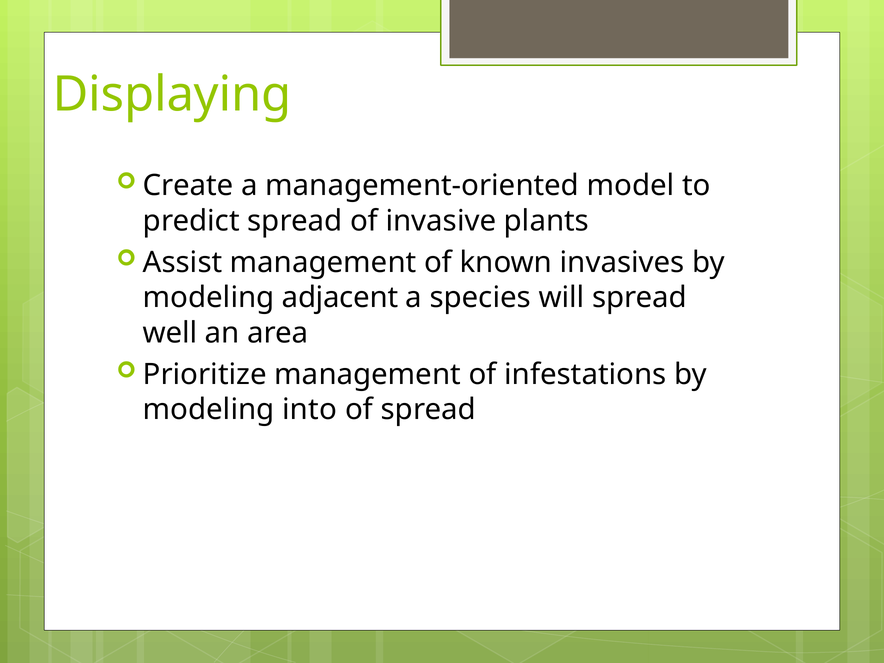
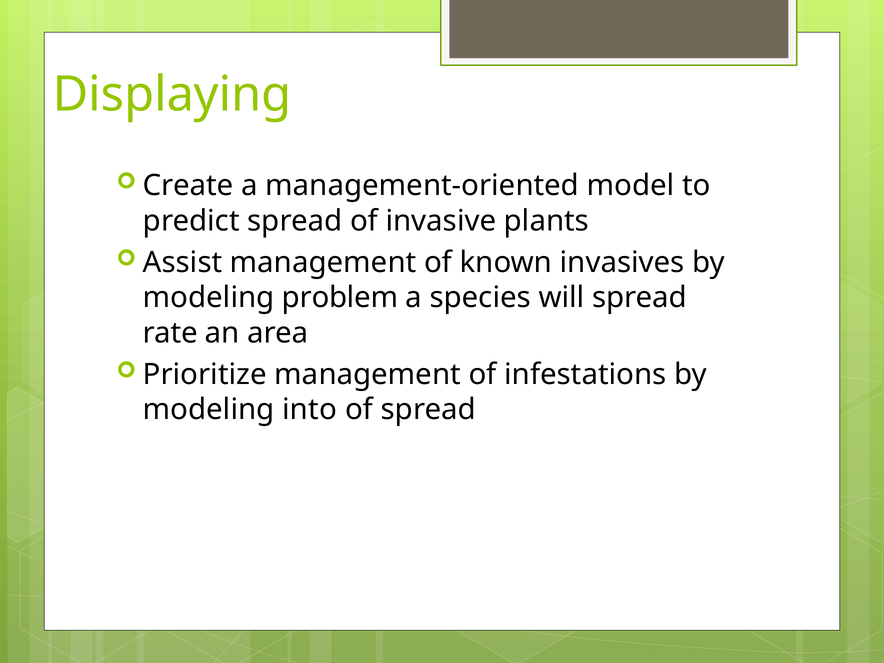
adjacent: adjacent -> problem (340, 298)
well: well -> rate (170, 333)
